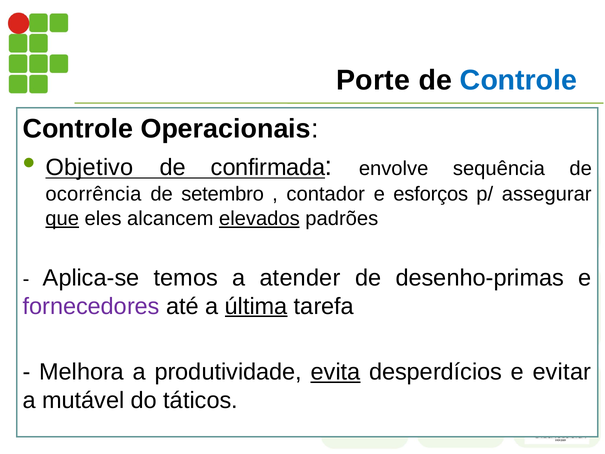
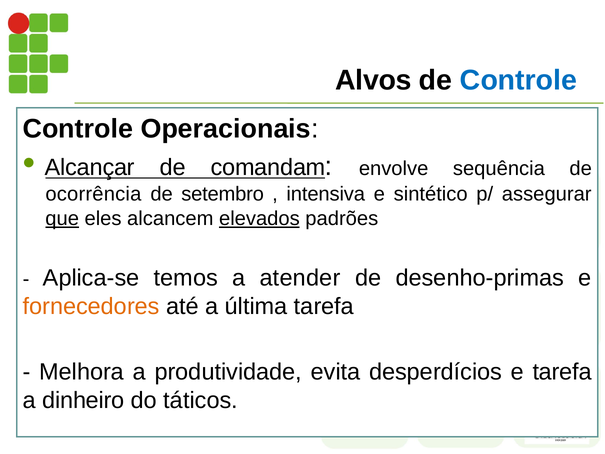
Porte: Porte -> Alvos (373, 80)
Objetivo: Objetivo -> Alcançar (90, 168)
confirmada: confirmada -> comandam (268, 168)
contador: contador -> intensiva (326, 194)
esforços: esforços -> sintético (431, 194)
fornecedores colour: purple -> orange (91, 306)
última underline: present -> none (256, 306)
evita underline: present -> none (336, 372)
e evitar: evitar -> tarefa (562, 372)
mutável: mutável -> dinheiro (83, 400)
